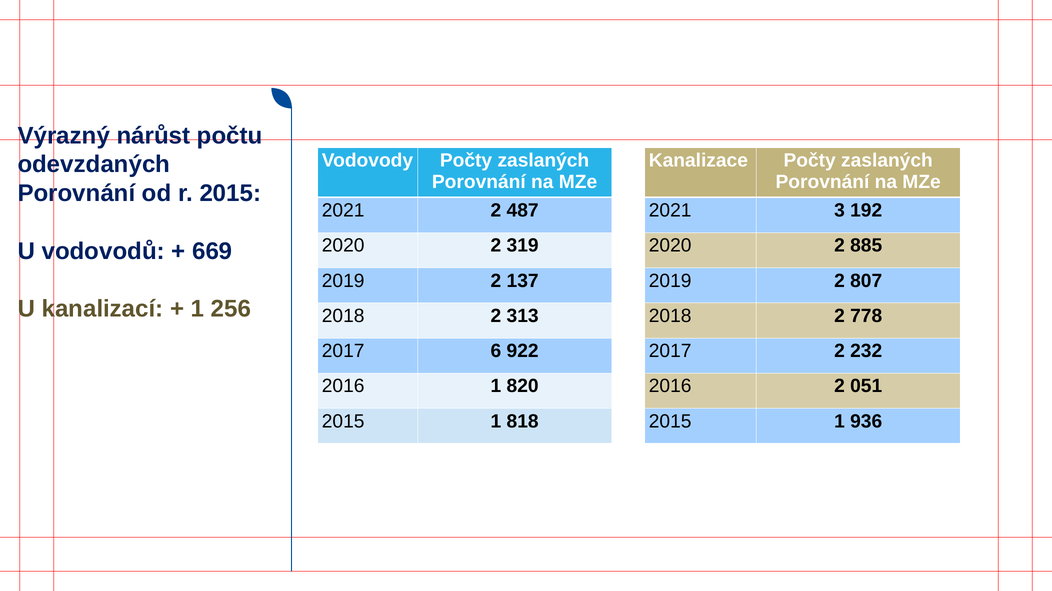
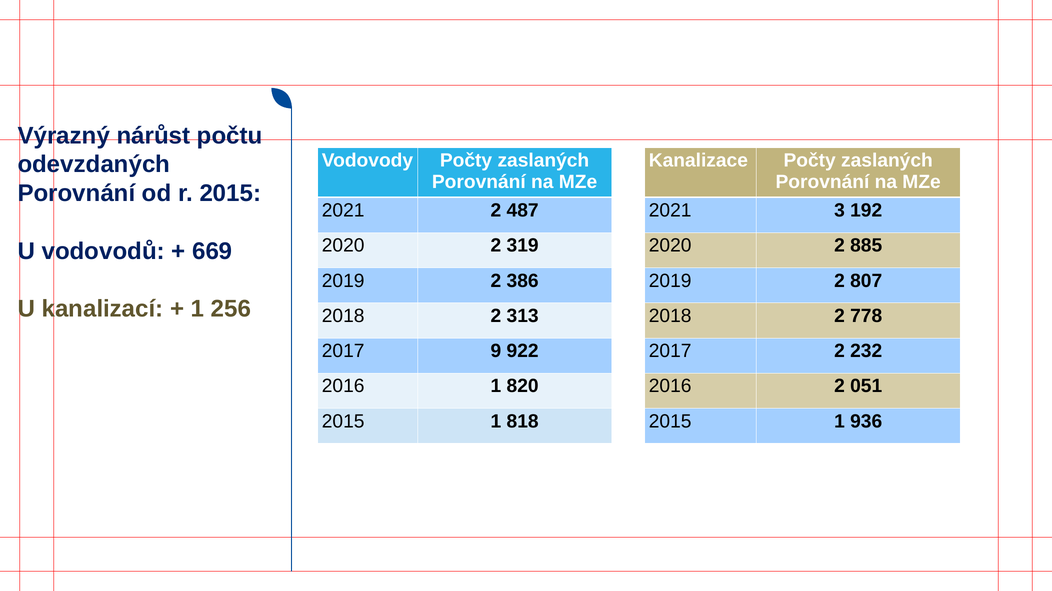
137: 137 -> 386 (523, 281)
6: 6 -> 9 (496, 351)
